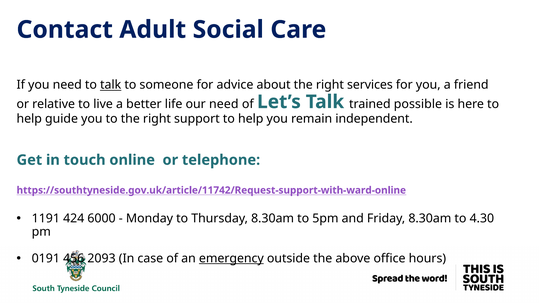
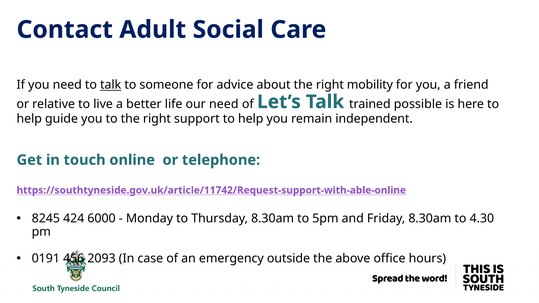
services: services -> mobility (370, 85)
https://southtyneside.gov.uk/article/11742/Request-support-with-ward-online: https://southtyneside.gov.uk/article/11742/Request-support-with-ward-online -> https://southtyneside.gov.uk/article/11742/Request-support-with-able-online (211, 190)
1191: 1191 -> 8245 (46, 219)
emergency underline: present -> none (231, 259)
